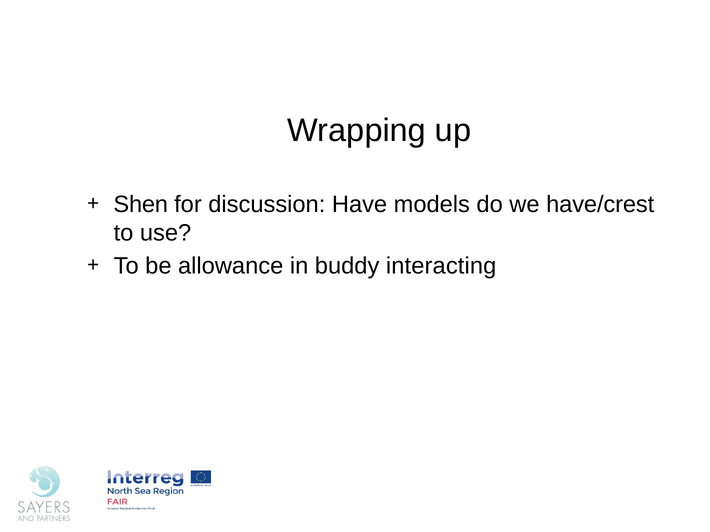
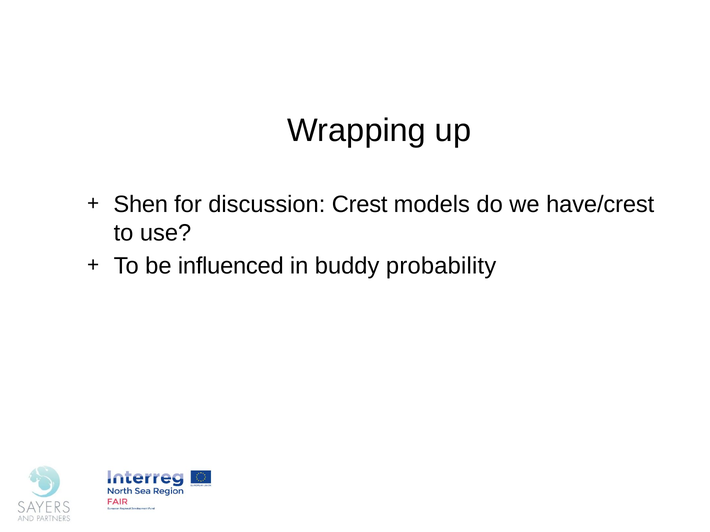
Have: Have -> Crest (360, 205)
allowance: allowance -> influenced (231, 266)
interacting: interacting -> probability (441, 266)
